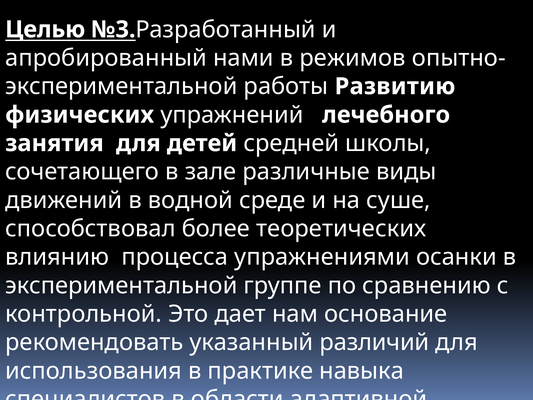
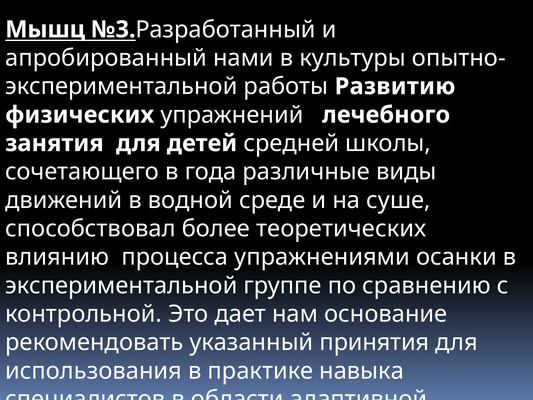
Целью: Целью -> Мышц (45, 29)
в режимов: режимов -> культуры (353, 58)
зале: зале -> года (211, 172)
различий: различий -> принятия (374, 342)
